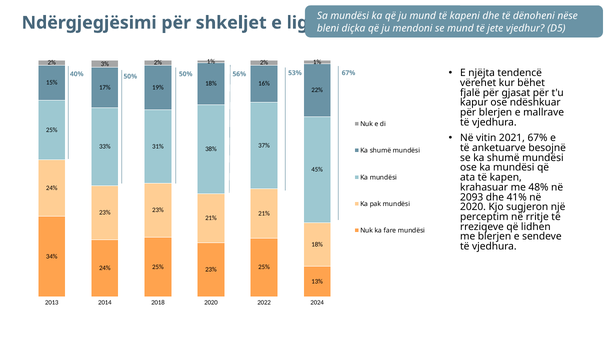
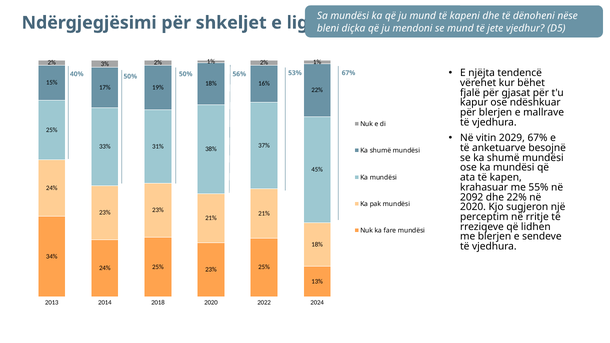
2021: 2021 -> 2029 (512, 138)
48%: 48% -> 55% (538, 187)
2093: 2093 -> 2092 (472, 197)
dhe 41%: 41% -> 22% (517, 197)
